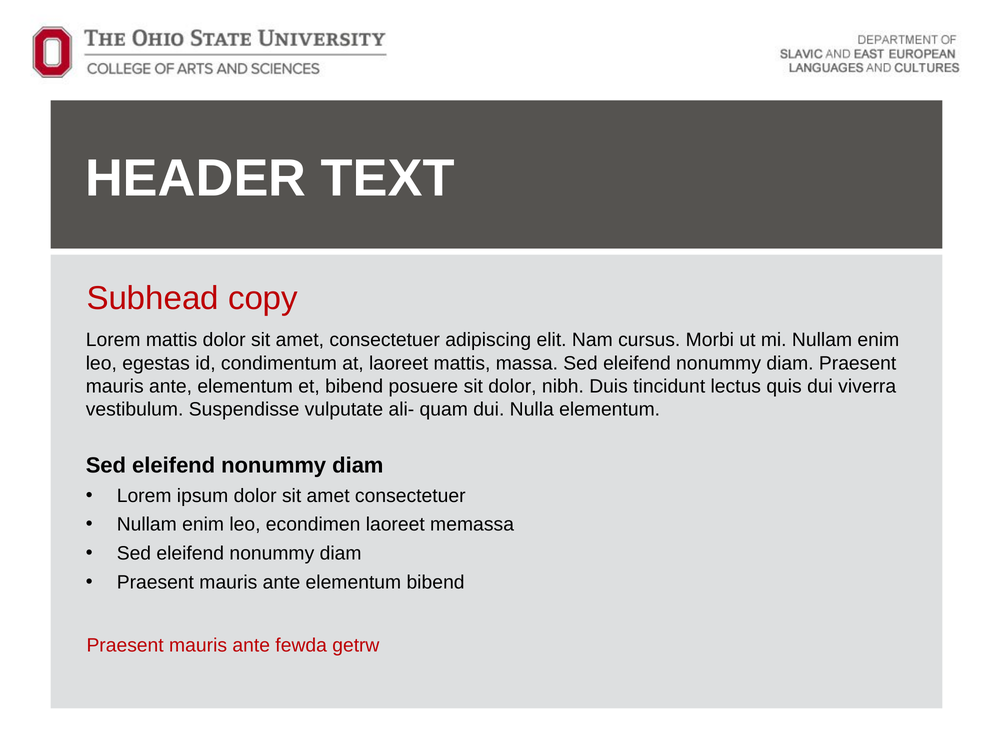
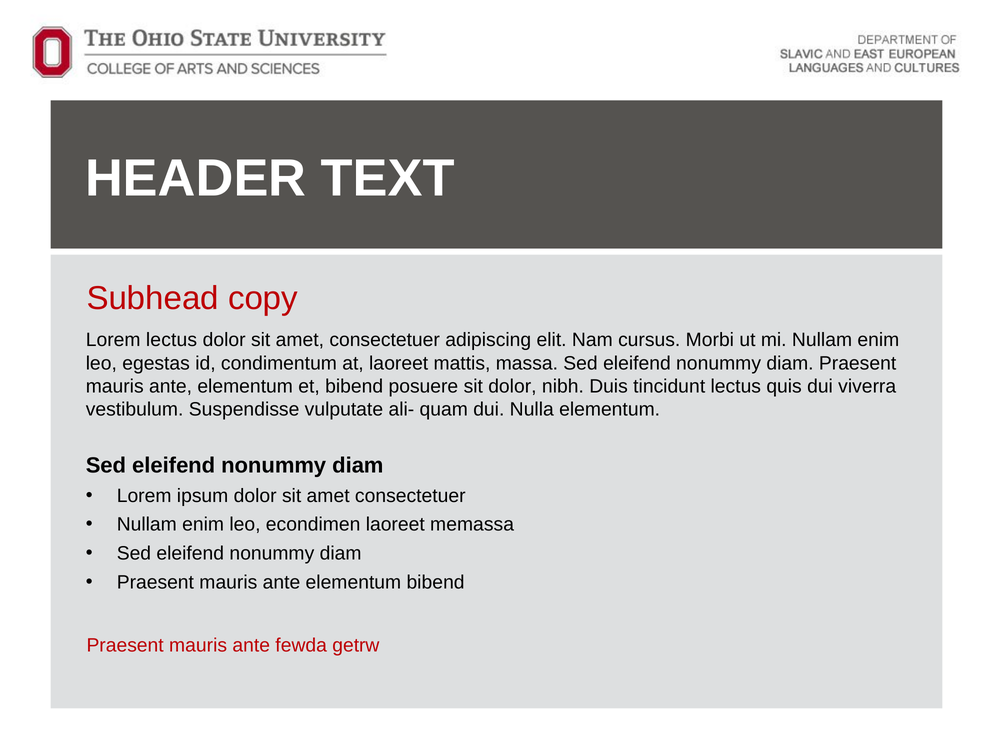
Lorem mattis: mattis -> lectus (172, 340)
